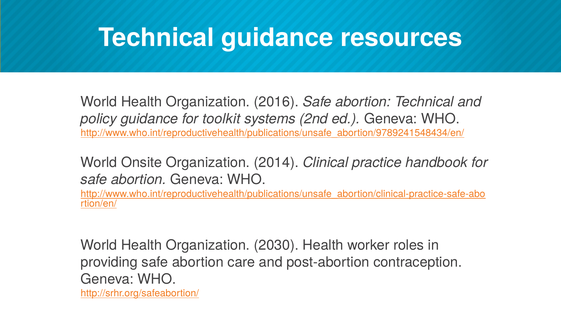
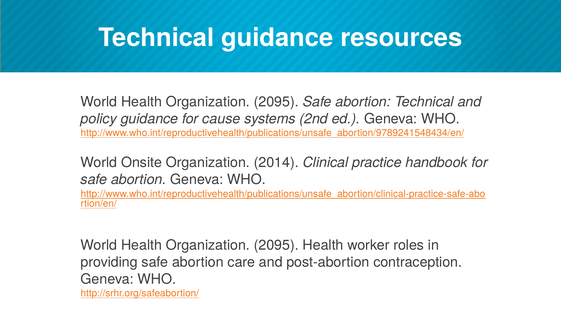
2016: 2016 -> 2095 (276, 102)
toolkit: toolkit -> cause (221, 119)
2030: 2030 -> 2095 (276, 246)
